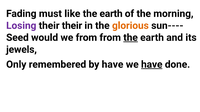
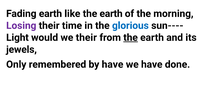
Fading must: must -> earth (50, 14)
their their: their -> time (72, 26)
glorious colour: orange -> blue (130, 26)
Seed: Seed -> Light (17, 38)
we from: from -> their (86, 38)
have underline: present -> none (152, 65)
